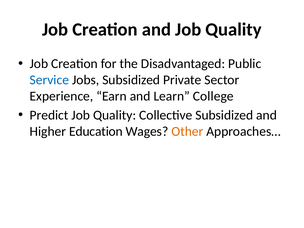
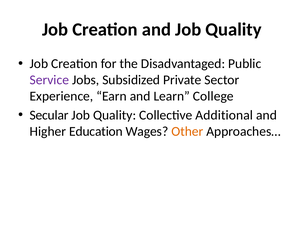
Service colour: blue -> purple (49, 80)
Predict: Predict -> Secular (49, 115)
Collective Subsidized: Subsidized -> Additional (224, 115)
